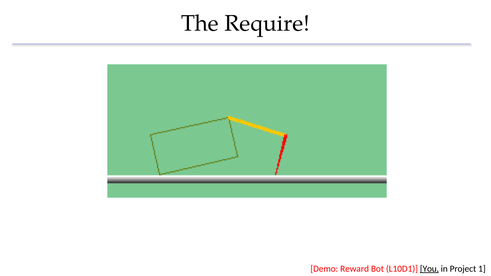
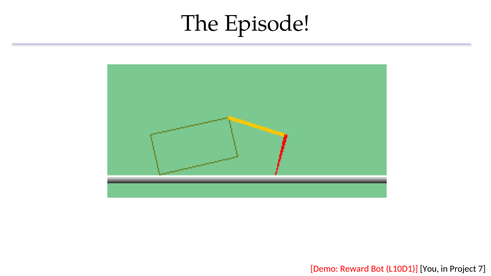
Require: Require -> Episode (267, 24)
You underline: present -> none (429, 269)
1: 1 -> 7 (482, 269)
